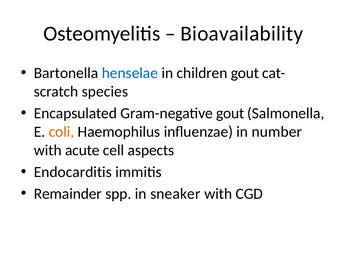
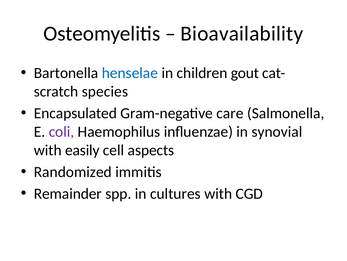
Gram-negative gout: gout -> care (230, 113)
coli colour: orange -> purple (61, 131)
number: number -> synovial (277, 131)
acute: acute -> easily (82, 150)
Endocarditis: Endocarditis -> Randomized (73, 172)
sneaker: sneaker -> cultures (175, 193)
